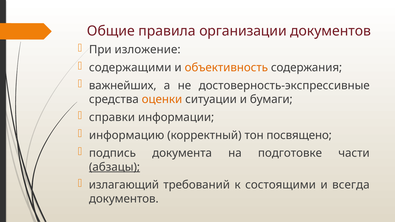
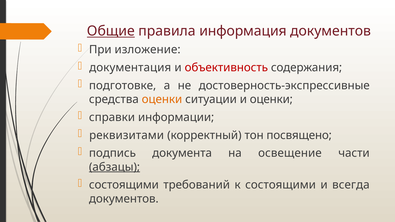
Общие underline: none -> present (111, 31)
организации: организации -> информация (243, 31)
содержащими: содержащими -> документация (130, 68)
объективность colour: orange -> red (226, 68)
важнейших: важнейших -> подготовке (123, 86)
и бумаги: бумаги -> оценки (271, 99)
информацию: информацию -> реквизитами (127, 135)
подготовке: подготовке -> освещение (290, 153)
излагающий: излагающий -> состоящими (124, 185)
